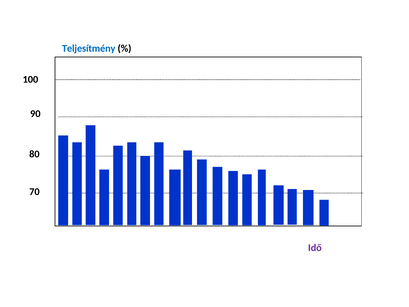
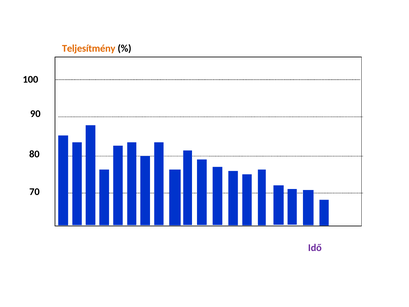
Teljesítmény colour: blue -> orange (89, 48)
